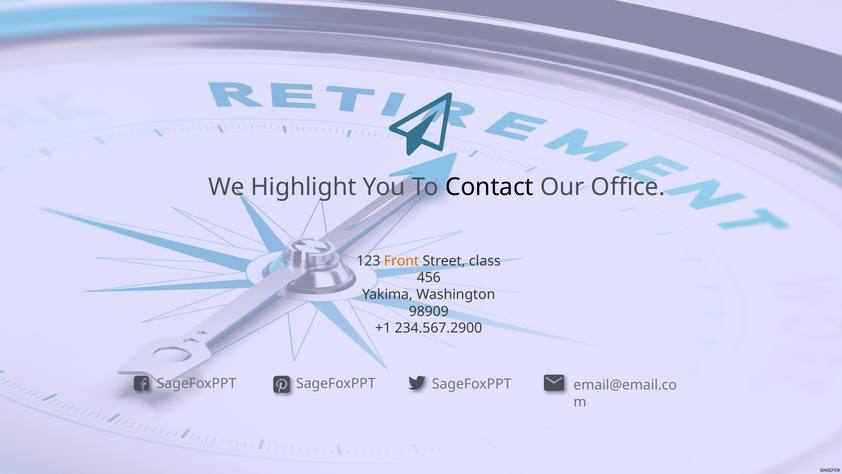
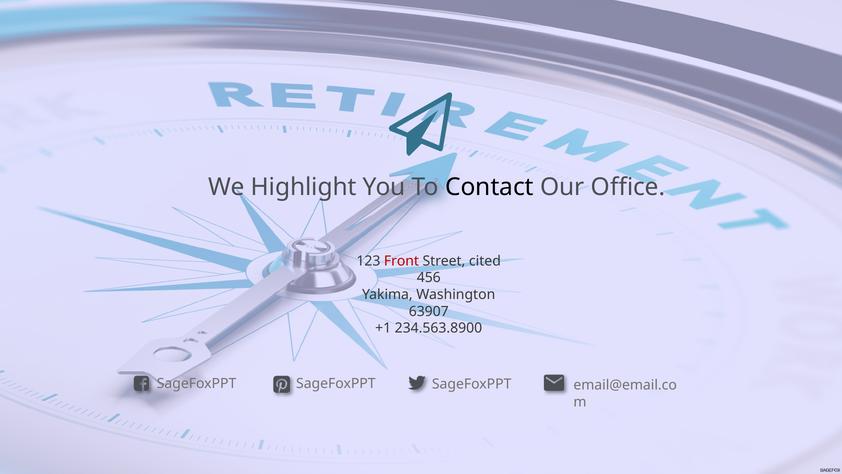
Front colour: orange -> red (401, 261)
class: class -> cited (485, 261)
98909: 98909 -> 63907 (429, 311)
234.567.2900: 234.567.2900 -> 234.563.8900 (438, 328)
